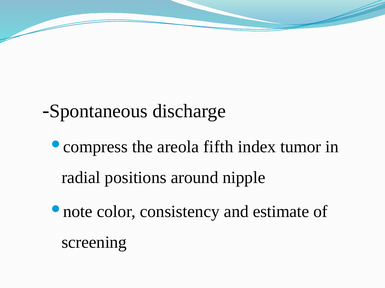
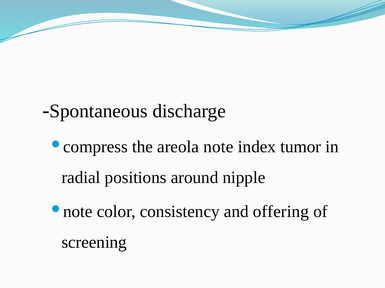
areola fifth: fifth -> note (218, 147)
estimate: estimate -> offering (281, 212)
